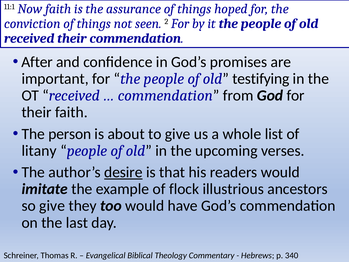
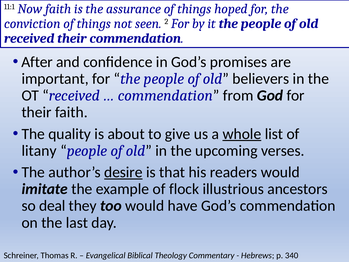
testifying: testifying -> believers (261, 79)
person: person -> quality (70, 134)
whole underline: none -> present (242, 134)
so give: give -> deal (52, 206)
